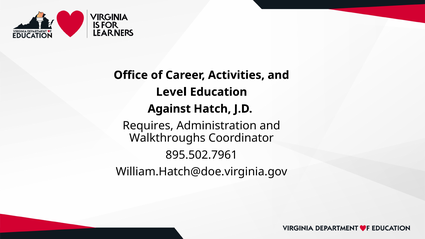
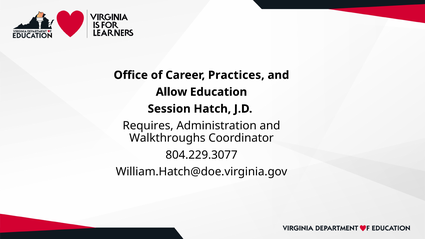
Activities: Activities -> Practices (236, 75)
Level: Level -> Allow (171, 92)
Against: Against -> Session (169, 109)
895.502.7961: 895.502.7961 -> 804.229.3077 (202, 155)
